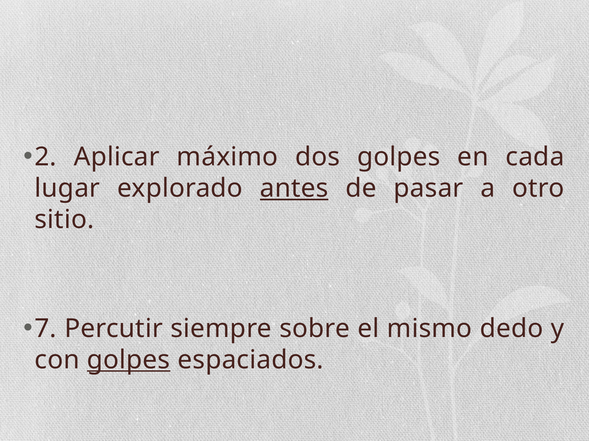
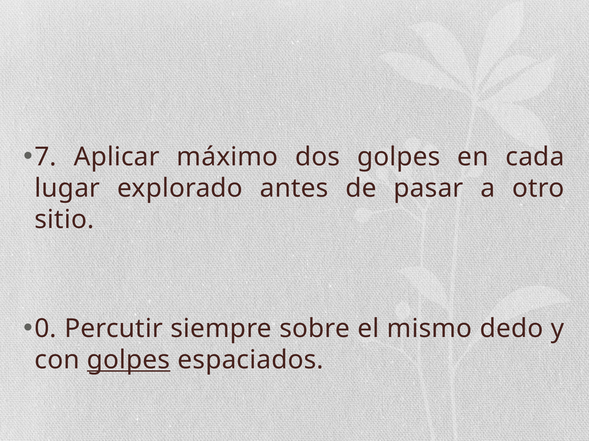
2: 2 -> 7 (46, 157)
antes underline: present -> none (294, 189)
7: 7 -> 0 (46, 329)
